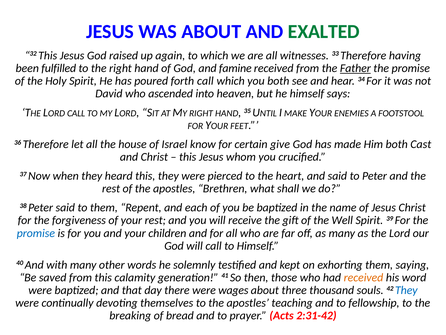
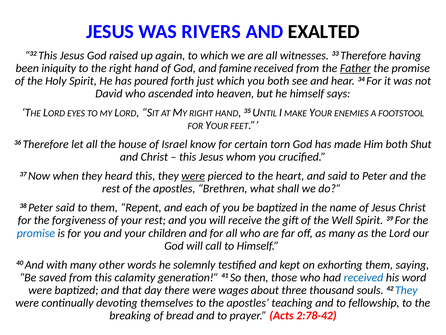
WAS ABOUT: ABOUT -> RIVERS (211, 32)
EXALTED colour: green -> black (324, 32)
fulfilled: fulfilled -> iniquity (59, 68)
forth call: call -> just (205, 81)
CALL: CALL -> EYES (76, 113)
give: give -> torn (280, 144)
Cast: Cast -> Shut (421, 144)
were underline: none -> present (193, 176)
received colour: orange -> blue (363, 277)
2:31-42: 2:31-42 -> 2:78-42 (316, 315)
